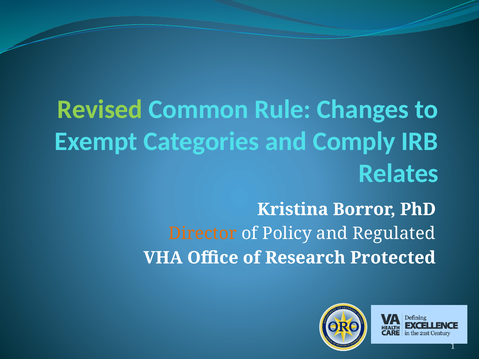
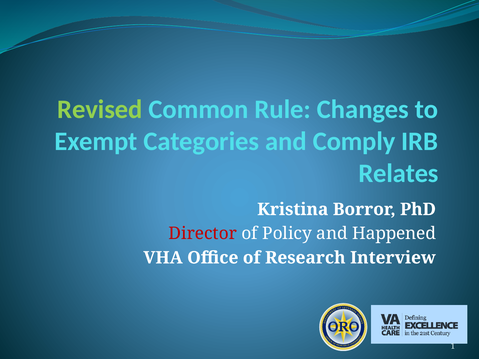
Director colour: orange -> red (203, 234)
Regulated: Regulated -> Happened (394, 234)
Protected: Protected -> Interview (393, 258)
